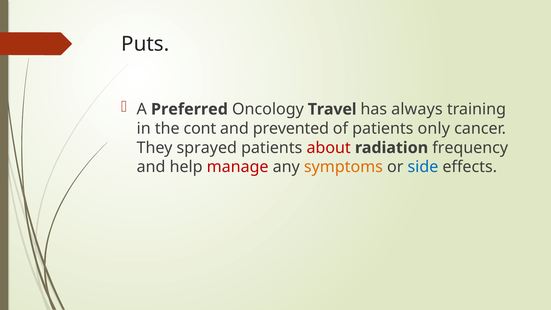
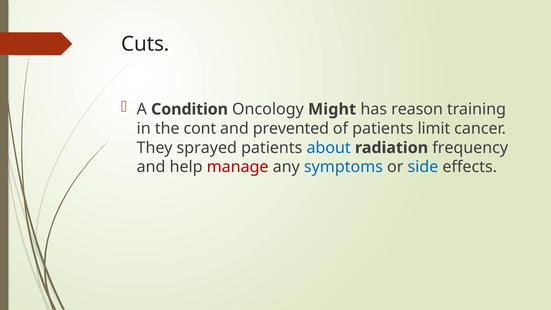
Puts: Puts -> Cuts (145, 44)
Preferred: Preferred -> Condition (190, 109)
Travel: Travel -> Might (332, 109)
always: always -> reason (417, 109)
only: only -> limit (434, 128)
about colour: red -> blue (329, 148)
symptoms colour: orange -> blue (343, 167)
